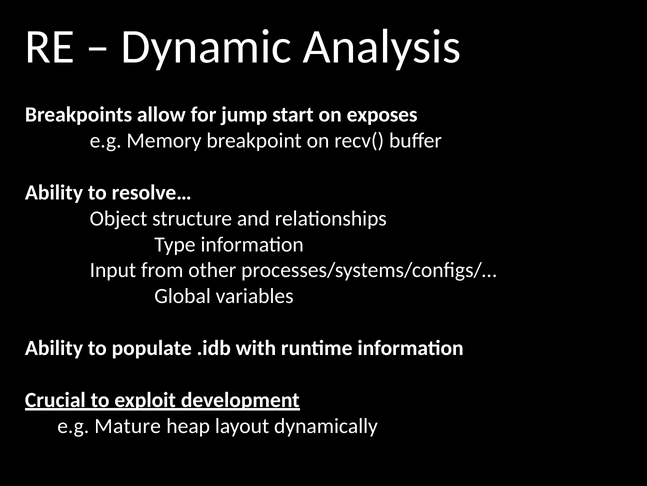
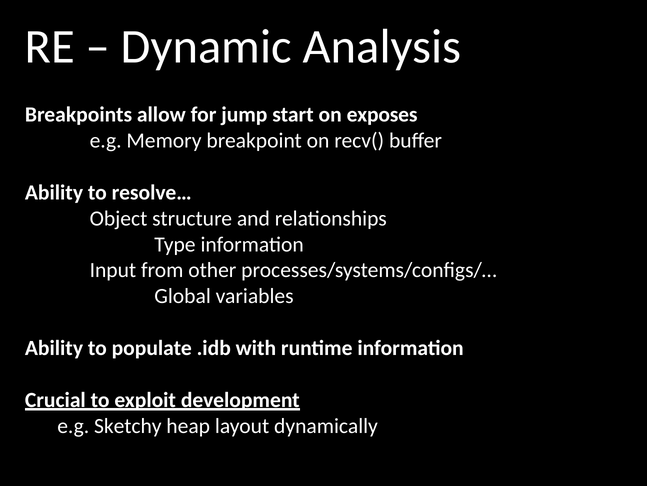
Mature: Mature -> Sketchy (128, 425)
